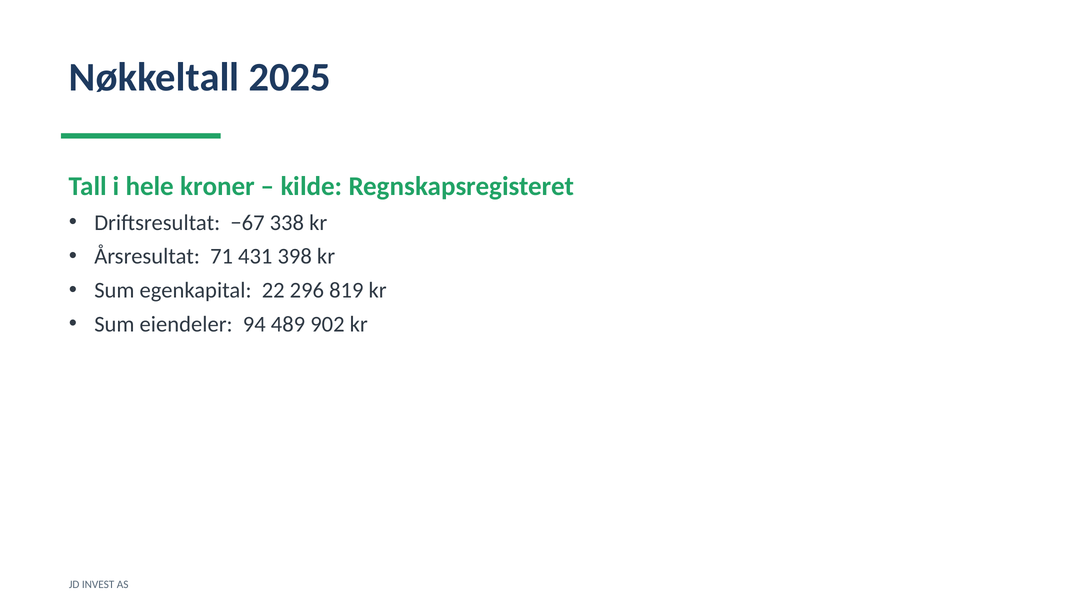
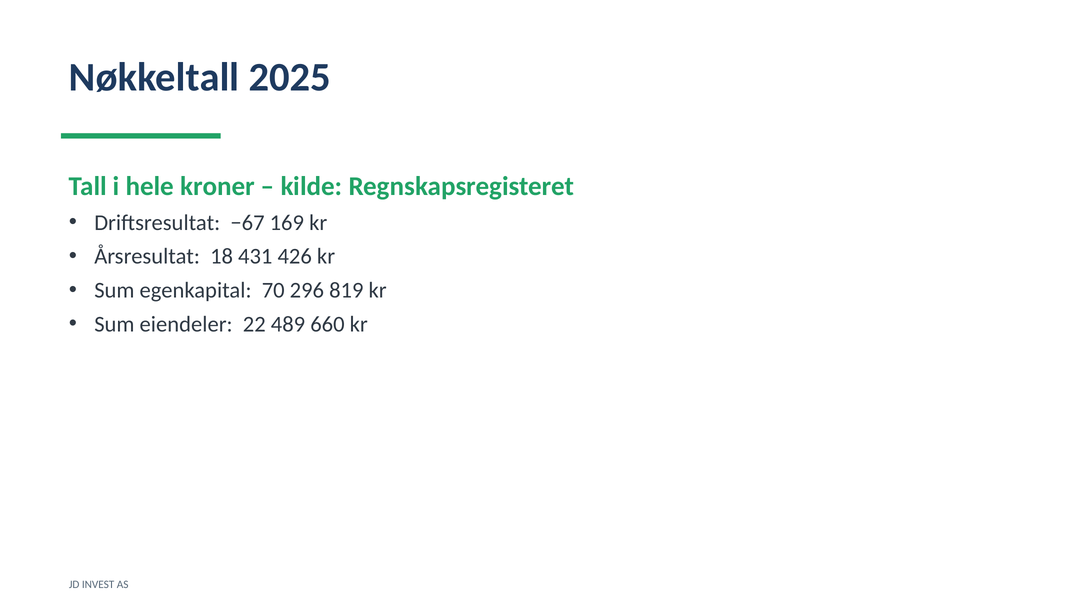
338: 338 -> 169 (287, 223)
71: 71 -> 18 (222, 257)
398: 398 -> 426 (295, 257)
22: 22 -> 70 (273, 290)
94: 94 -> 22 (254, 324)
902: 902 -> 660 (327, 324)
